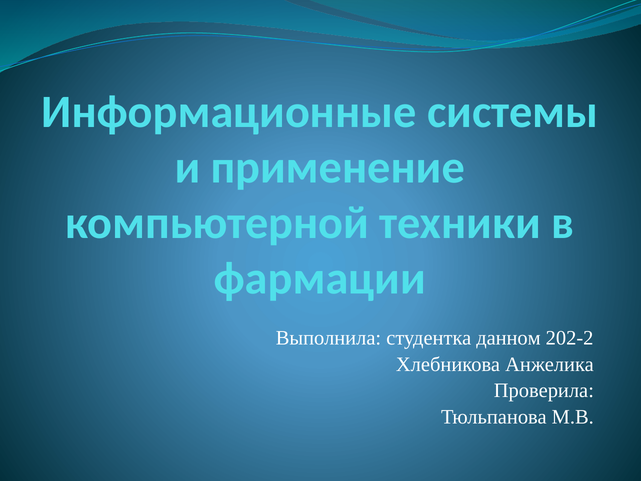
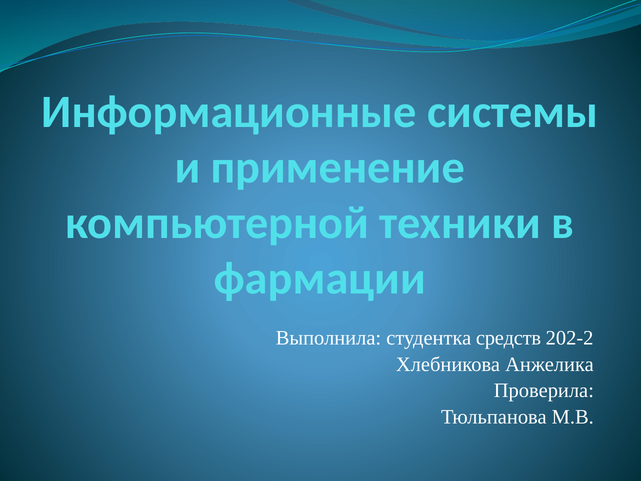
данном: данном -> средств (509, 338)
